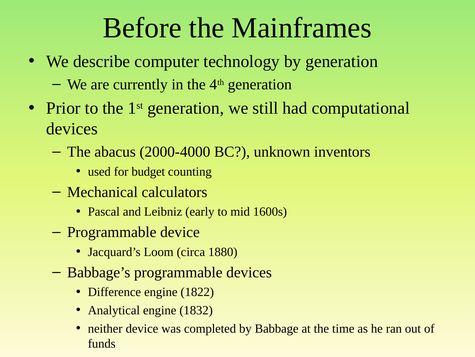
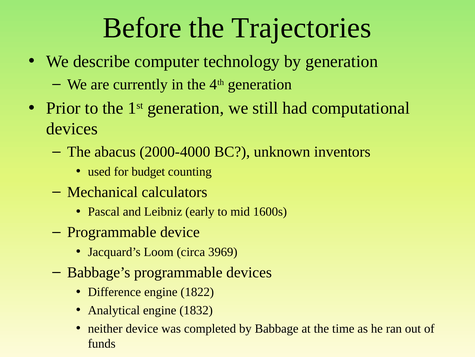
Mainframes: Mainframes -> Trajectories (302, 28)
1880: 1880 -> 3969 (223, 251)
